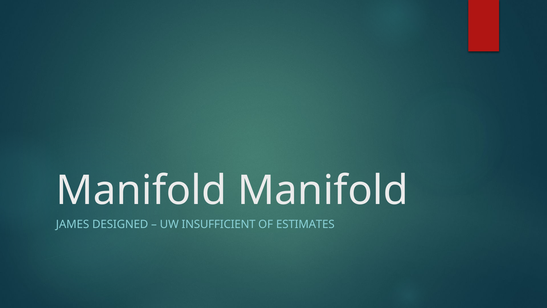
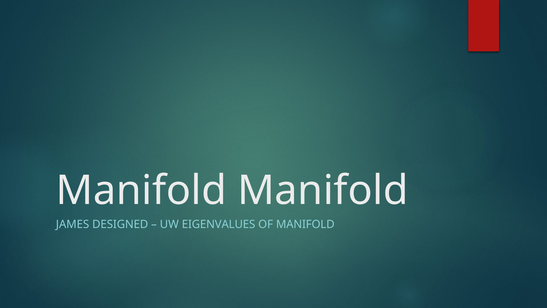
INSUFFICIENT: INSUFFICIENT -> EIGENVALUES (219, 224)
OF ESTIMATES: ESTIMATES -> MANIFOLD (305, 224)
